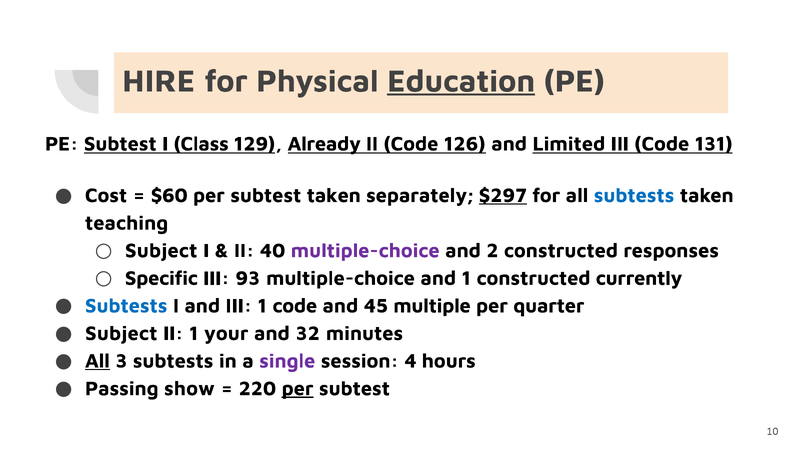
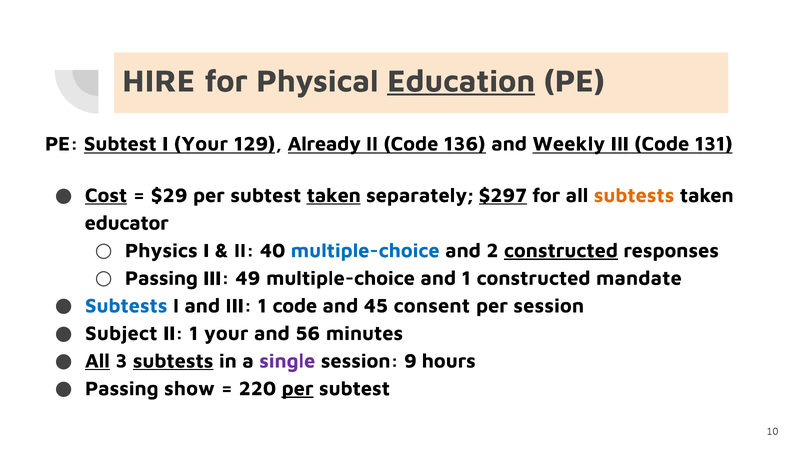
I Class: Class -> Your (201, 144)
126: 126 -> 136 (465, 144)
Limited: Limited -> Weekly (569, 144)
Cost underline: none -> present (106, 195)
$60: $60 -> $29 (169, 195)
taken underline: none -> present (334, 195)
subtests colour: blue -> orange (634, 195)
teaching: teaching -> educator (127, 223)
Subject: Subject -> Physics (161, 250)
multiple-choice colour: purple -> blue (365, 250)
constructed underline: none -> present (561, 250)
Specific: Specific -> Passing (161, 278)
93: 93 -> 49 (248, 278)
currently: currently -> mandate (639, 278)
multiple: multiple -> consent (432, 305)
per quarter: quarter -> session (549, 305)
32: 32 -> 56 (308, 333)
subtests underline: none -> present (173, 361)
4: 4 -> 9 (410, 361)
